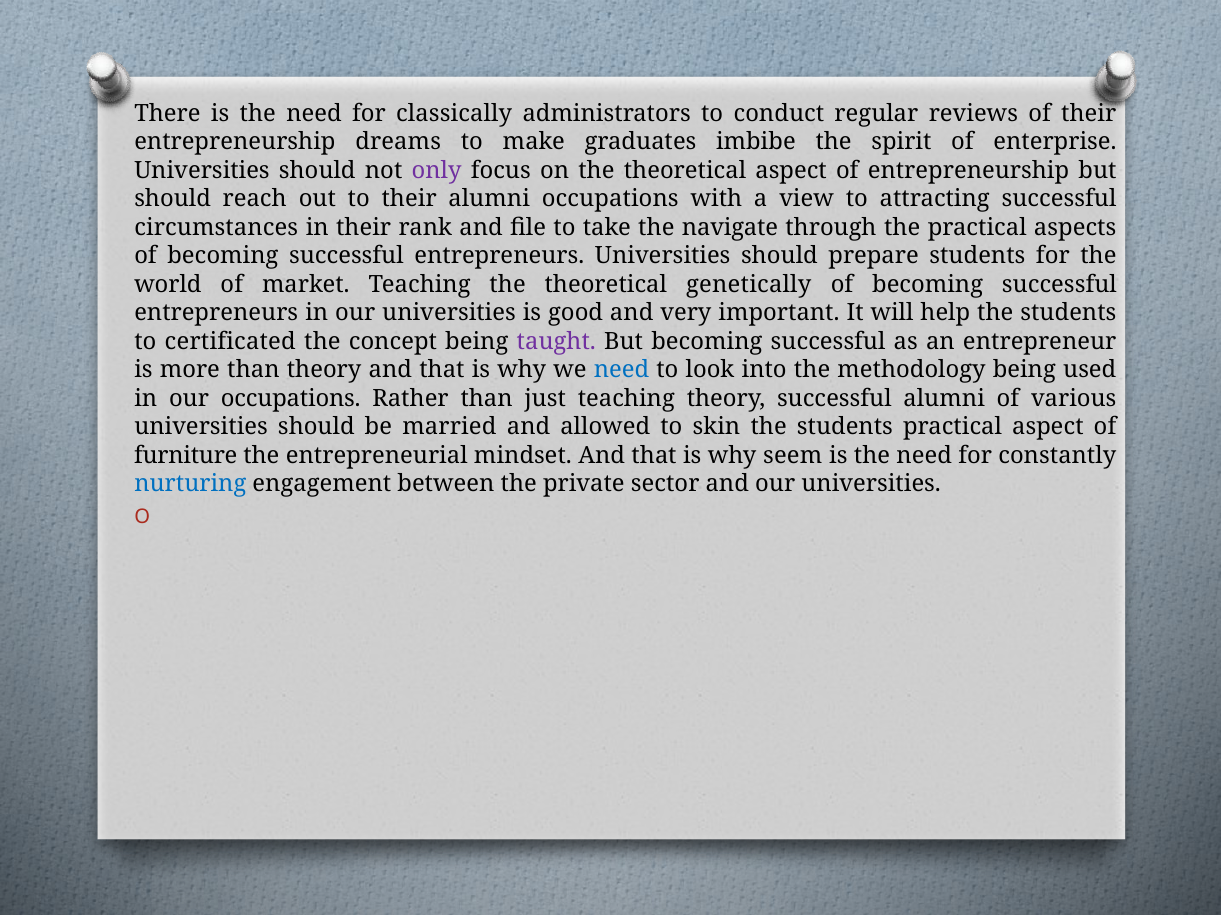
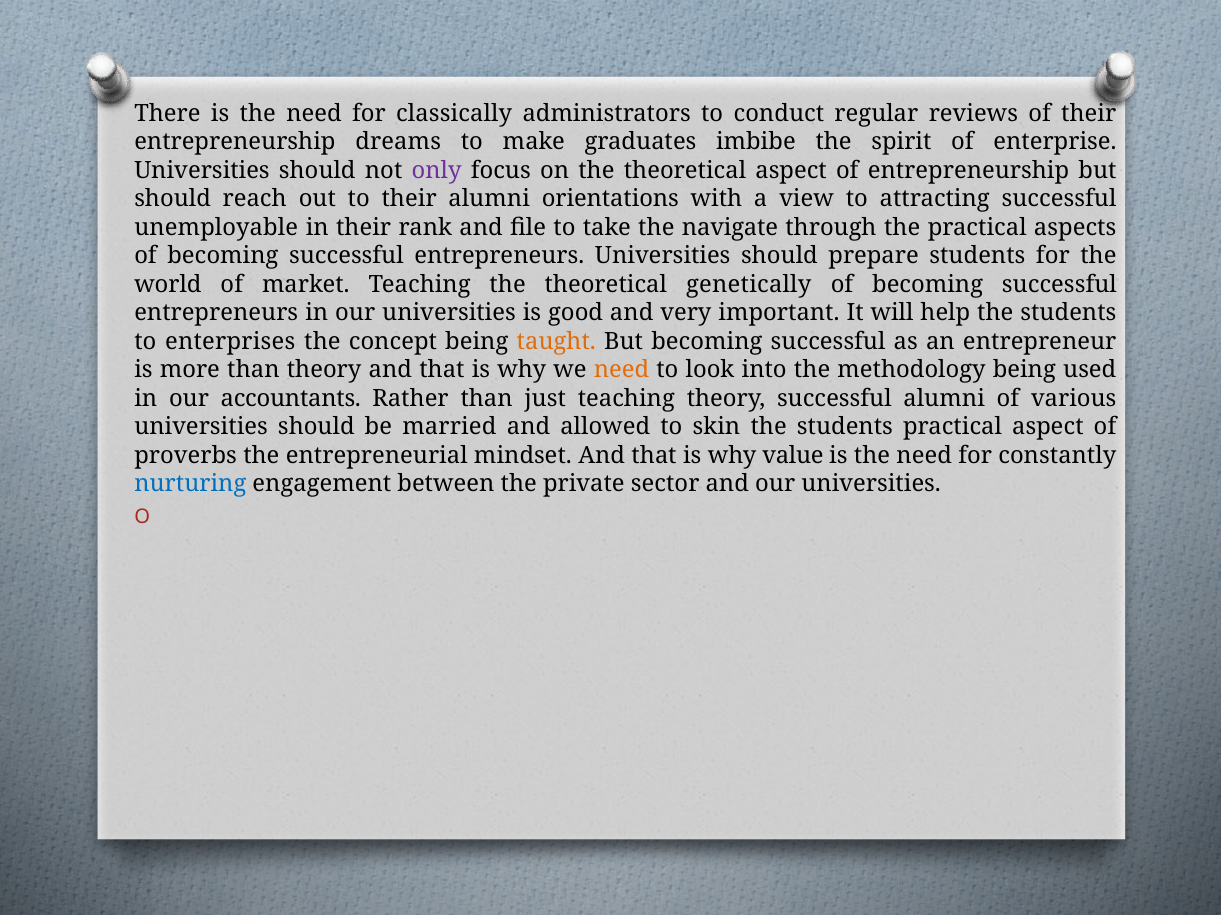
alumni occupations: occupations -> orientations (610, 199)
circumstances: circumstances -> unemployable (216, 228)
certificated: certificated -> enterprises (230, 342)
taught colour: purple -> orange (556, 342)
need colour: blue -> orange (621, 370)
our occupations: occupations -> accountants (291, 399)
furniture: furniture -> proverbs (186, 456)
seem: seem -> value (793, 456)
